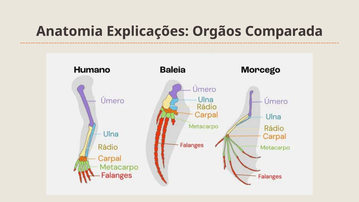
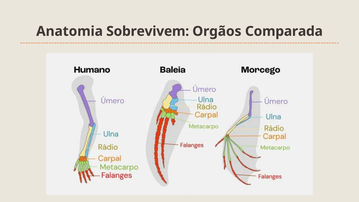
Explicações: Explicações -> Sobrevivem (148, 31)
